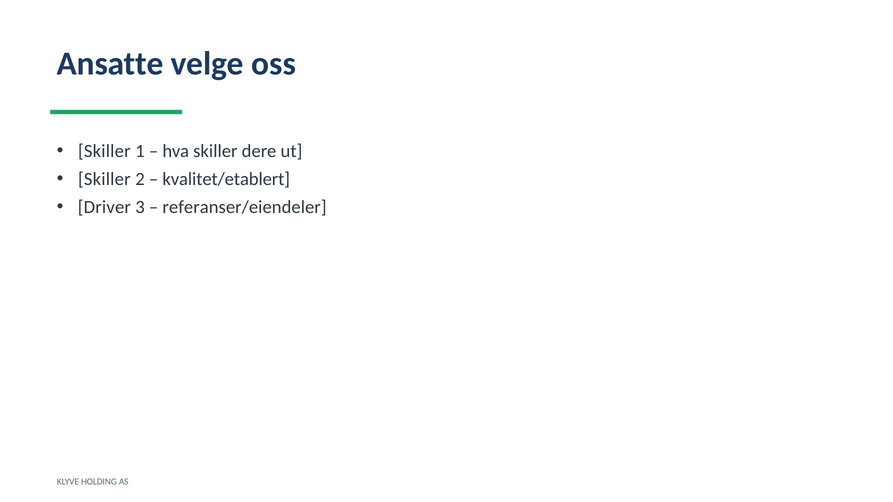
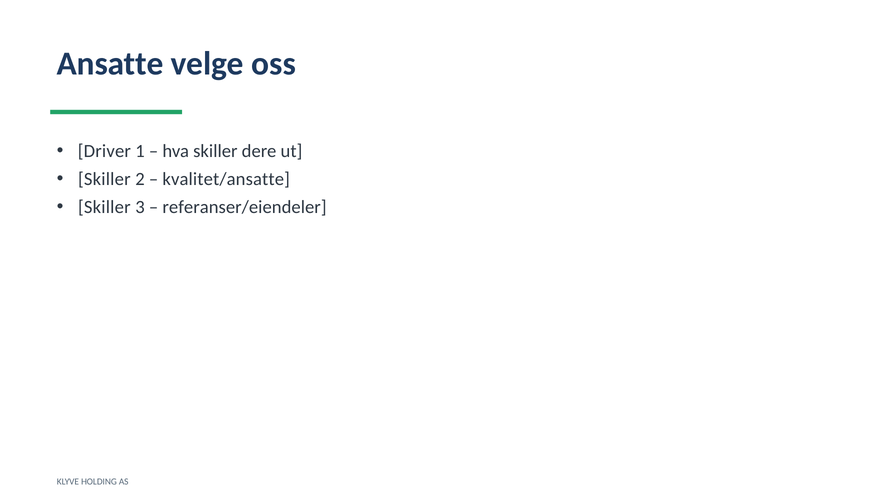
Skiller: Skiller -> Driver (104, 151)
kvalitet/etablert: kvalitet/etablert -> kvalitet/ansatte (226, 179)
Driver: Driver -> Skiller (104, 207)
